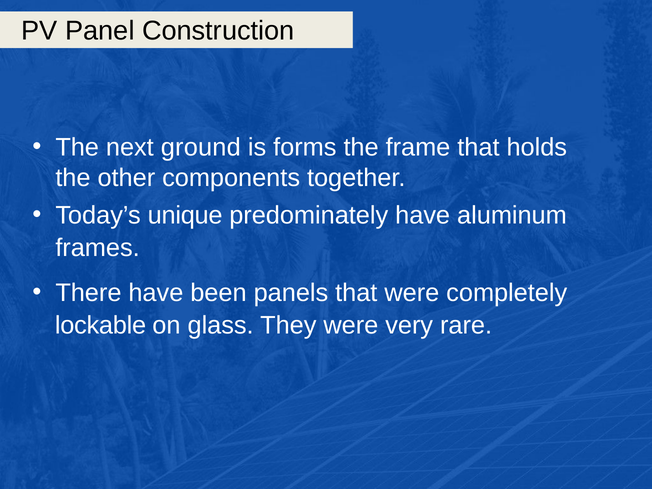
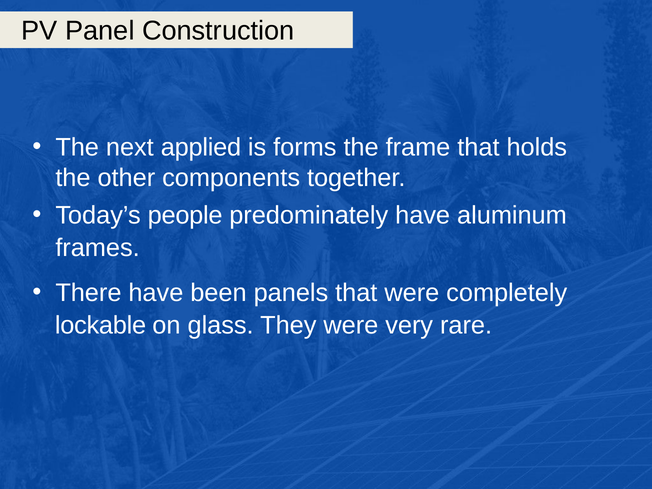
ground: ground -> applied (201, 147)
unique: unique -> people (185, 215)
